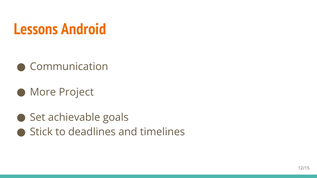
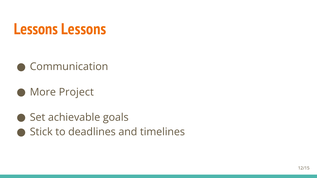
Lessons Android: Android -> Lessons (84, 29)
